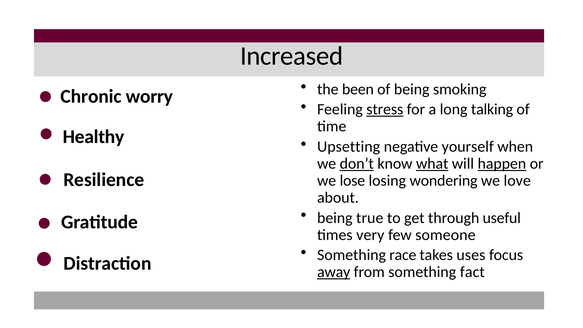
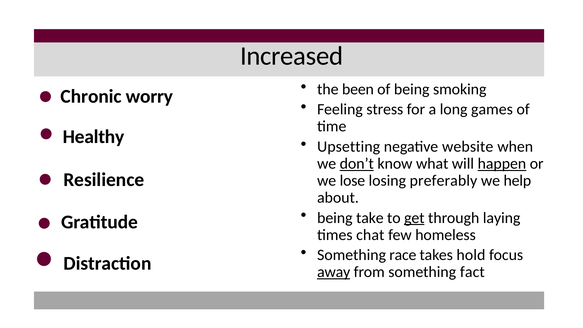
stress underline: present -> none (385, 109)
talking: talking -> games (492, 109)
yourself: yourself -> website (468, 147)
what underline: present -> none (432, 164)
wondering: wondering -> preferably (443, 181)
love: love -> help (517, 181)
true: true -> take (370, 218)
get underline: none -> present (414, 218)
useful: useful -> laying (502, 218)
very: very -> chat (370, 235)
someone: someone -> homeless (446, 235)
uses: uses -> hold (471, 255)
